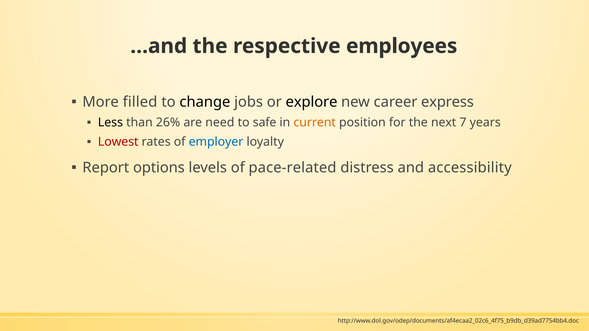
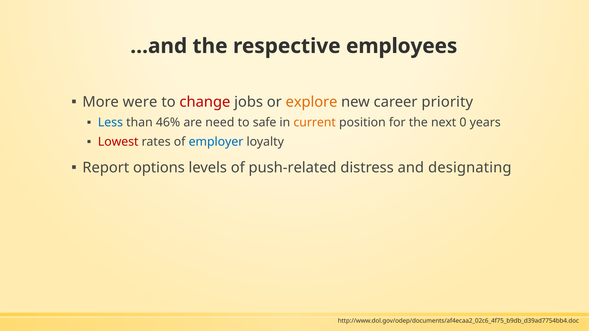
filled: filled -> were (140, 102)
change colour: black -> red (205, 102)
explore colour: black -> orange (312, 102)
express: express -> priority (447, 102)
Less colour: black -> blue (110, 123)
26%: 26% -> 46% (168, 123)
7: 7 -> 0 (463, 123)
pace-related: pace-related -> push-related (293, 168)
accessibility: accessibility -> designating (470, 168)
